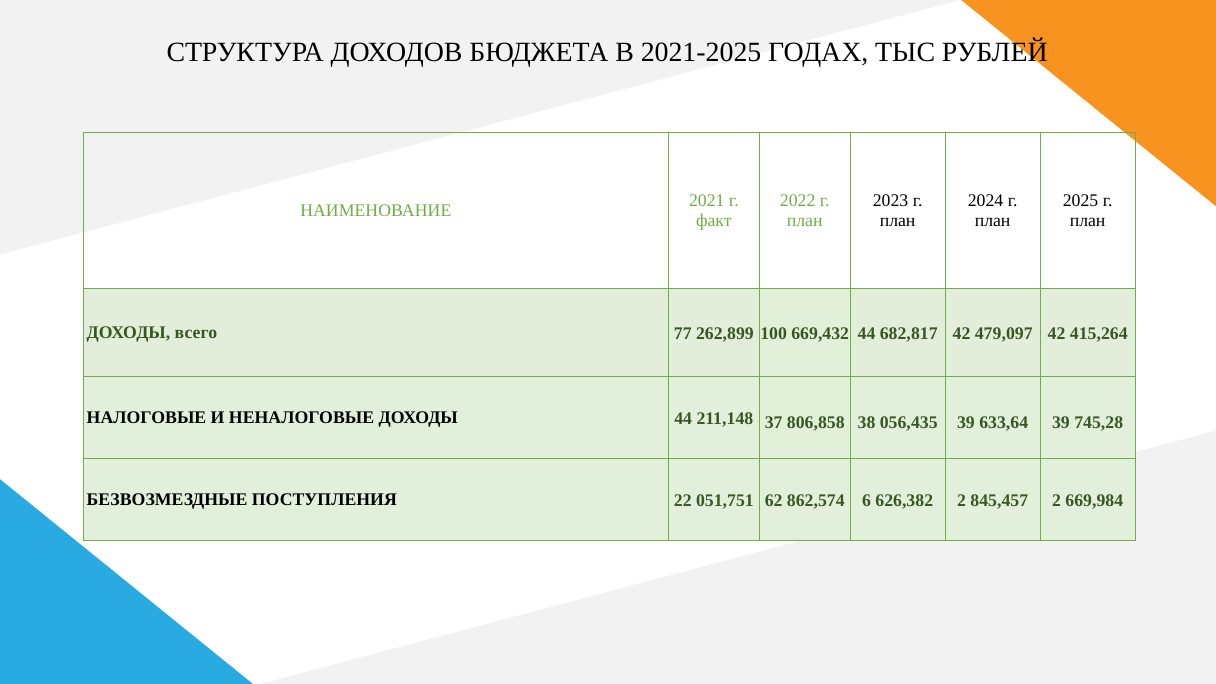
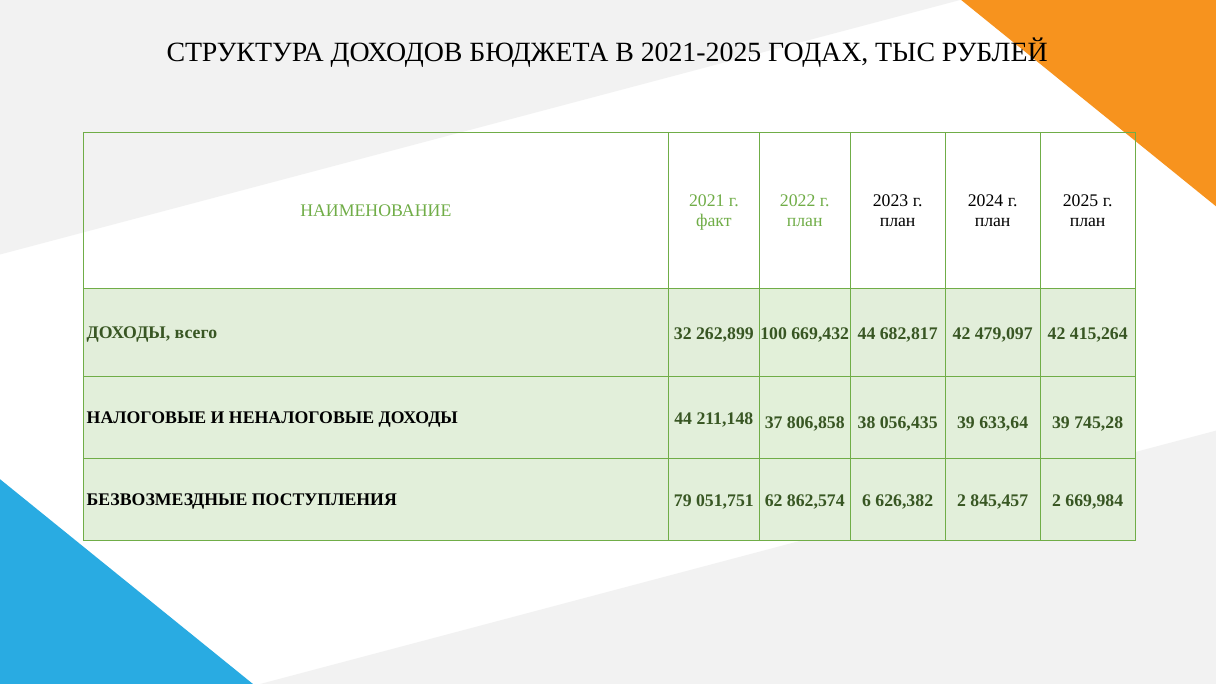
77: 77 -> 32 (683, 333)
22: 22 -> 79 (683, 500)
